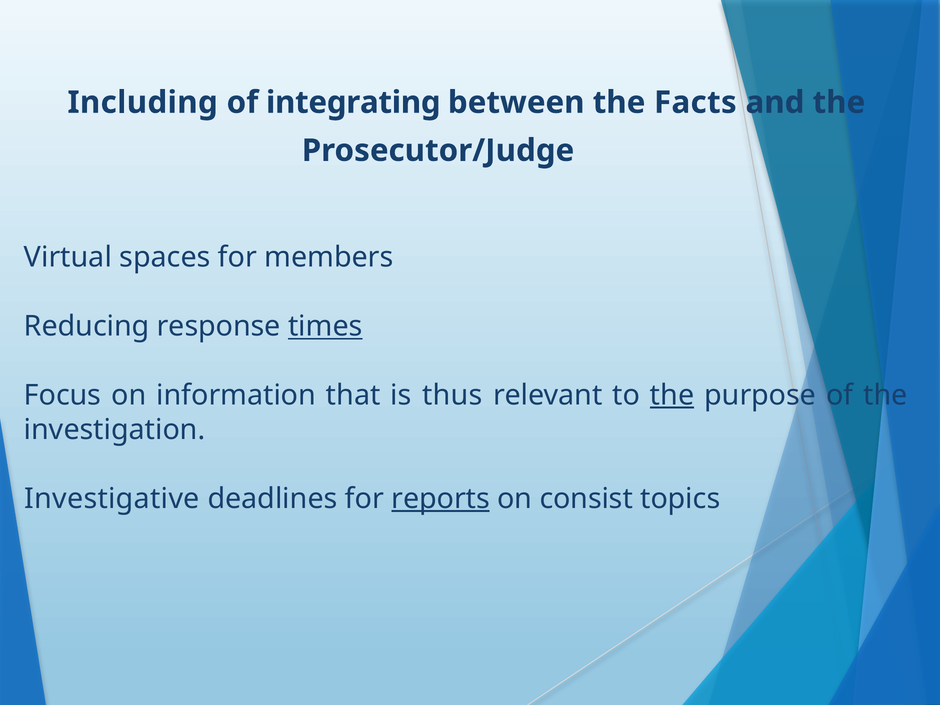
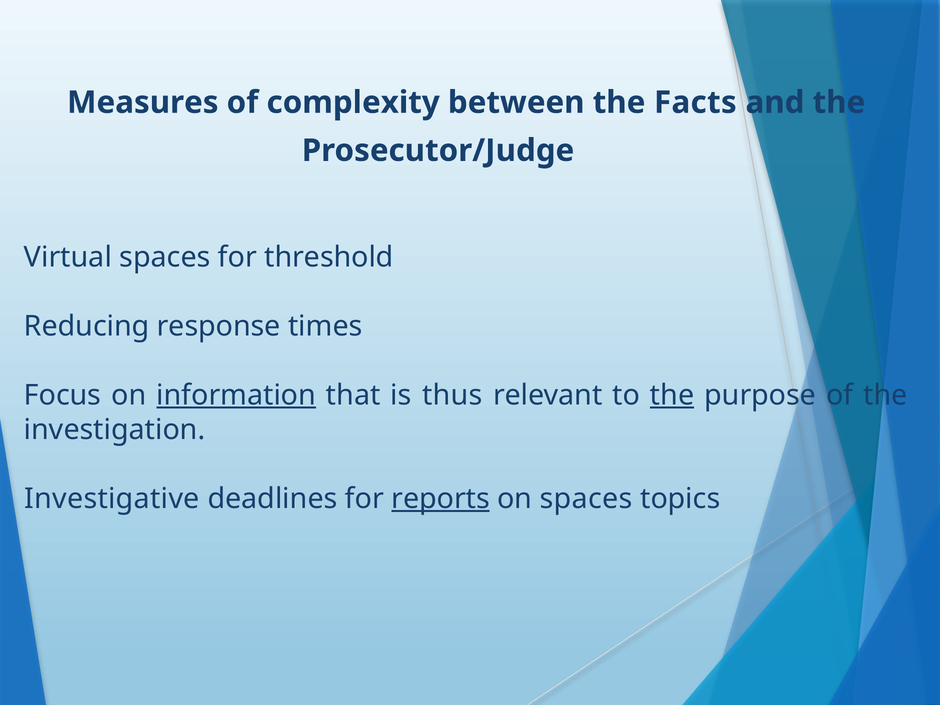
Including: Including -> Measures (143, 103)
integrating: integrating -> complexity (353, 103)
members: members -> threshold (329, 257)
times underline: present -> none (325, 326)
information underline: none -> present (236, 395)
on consist: consist -> spaces (586, 499)
